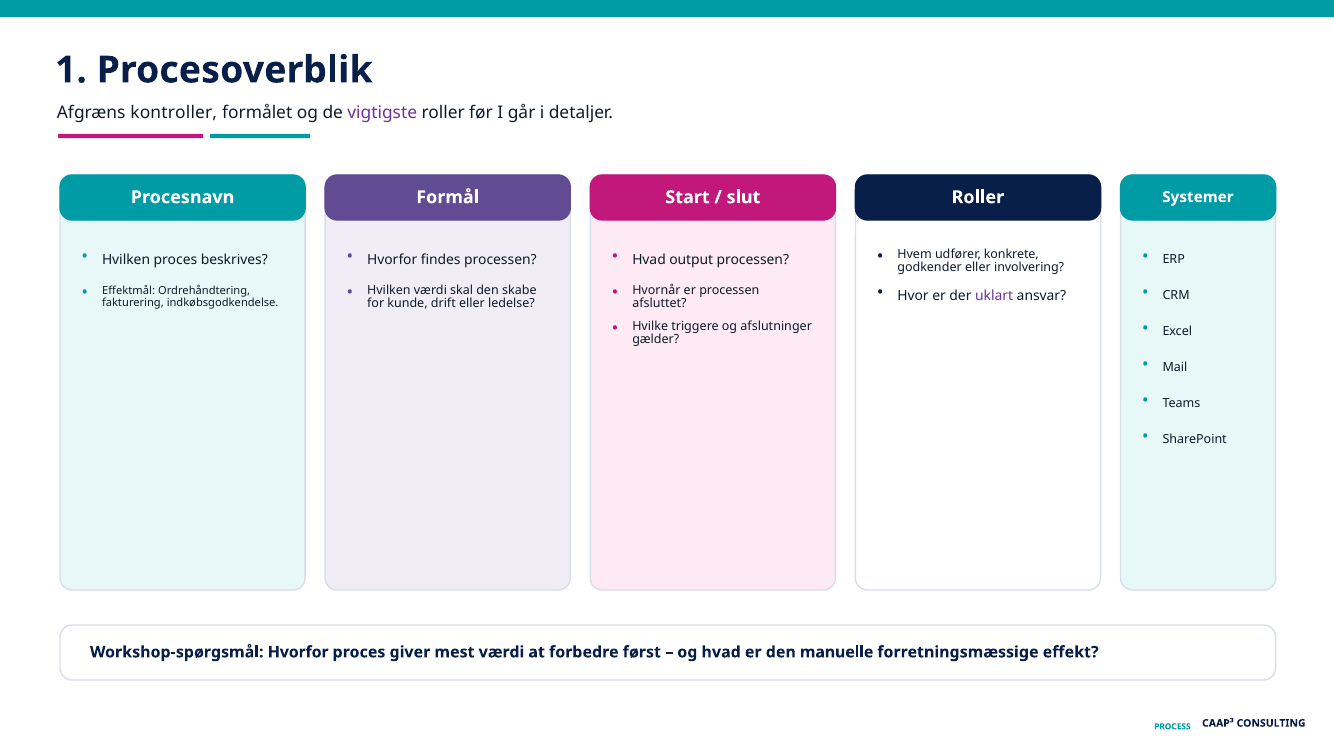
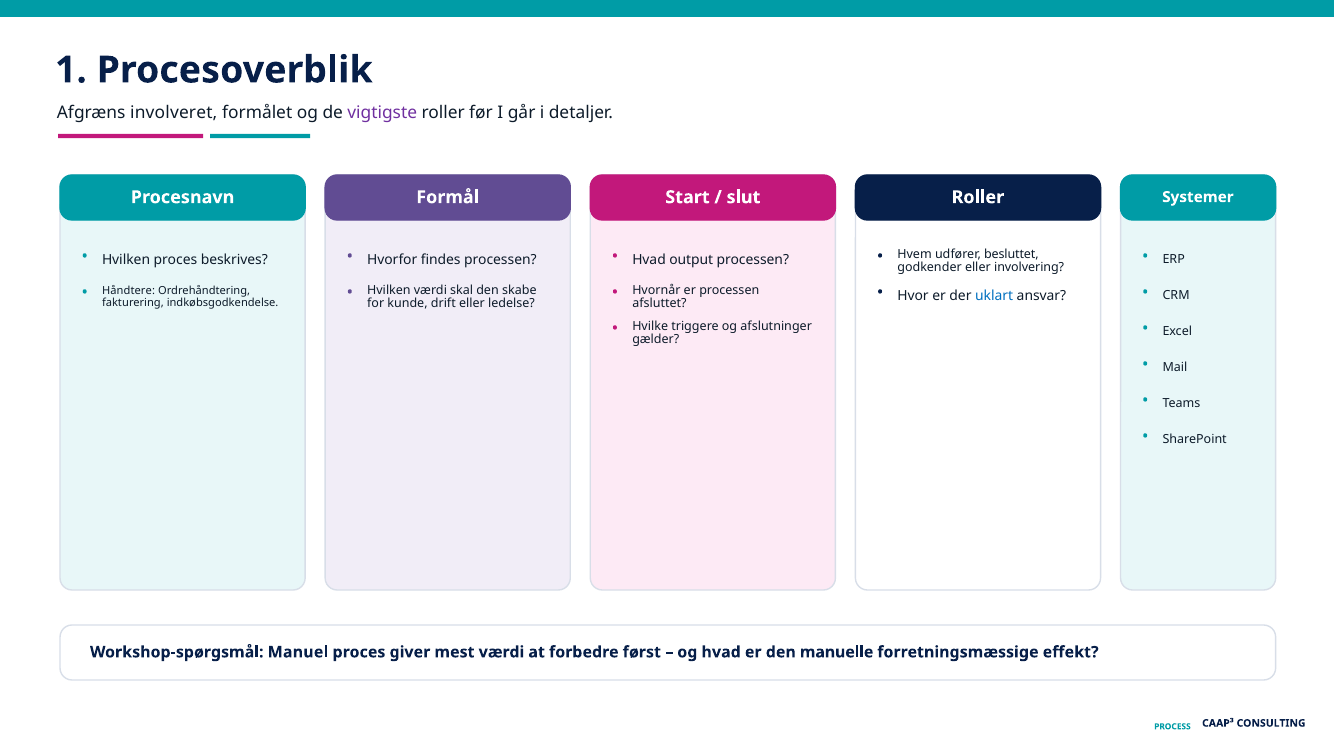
kontroller: kontroller -> involveret (174, 113)
konkrete: konkrete -> besluttet (1011, 255)
Effektmål: Effektmål -> Håndtere (129, 291)
uklart colour: purple -> blue (994, 296)
Workshop-spørgsmål Hvorfor: Hvorfor -> Manuel (298, 652)
